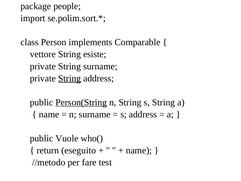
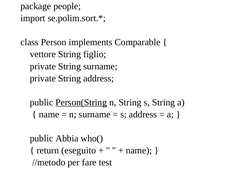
esiste: esiste -> figlio (95, 54)
String underline: present -> none (70, 78)
Vuole: Vuole -> Abbia (67, 138)
